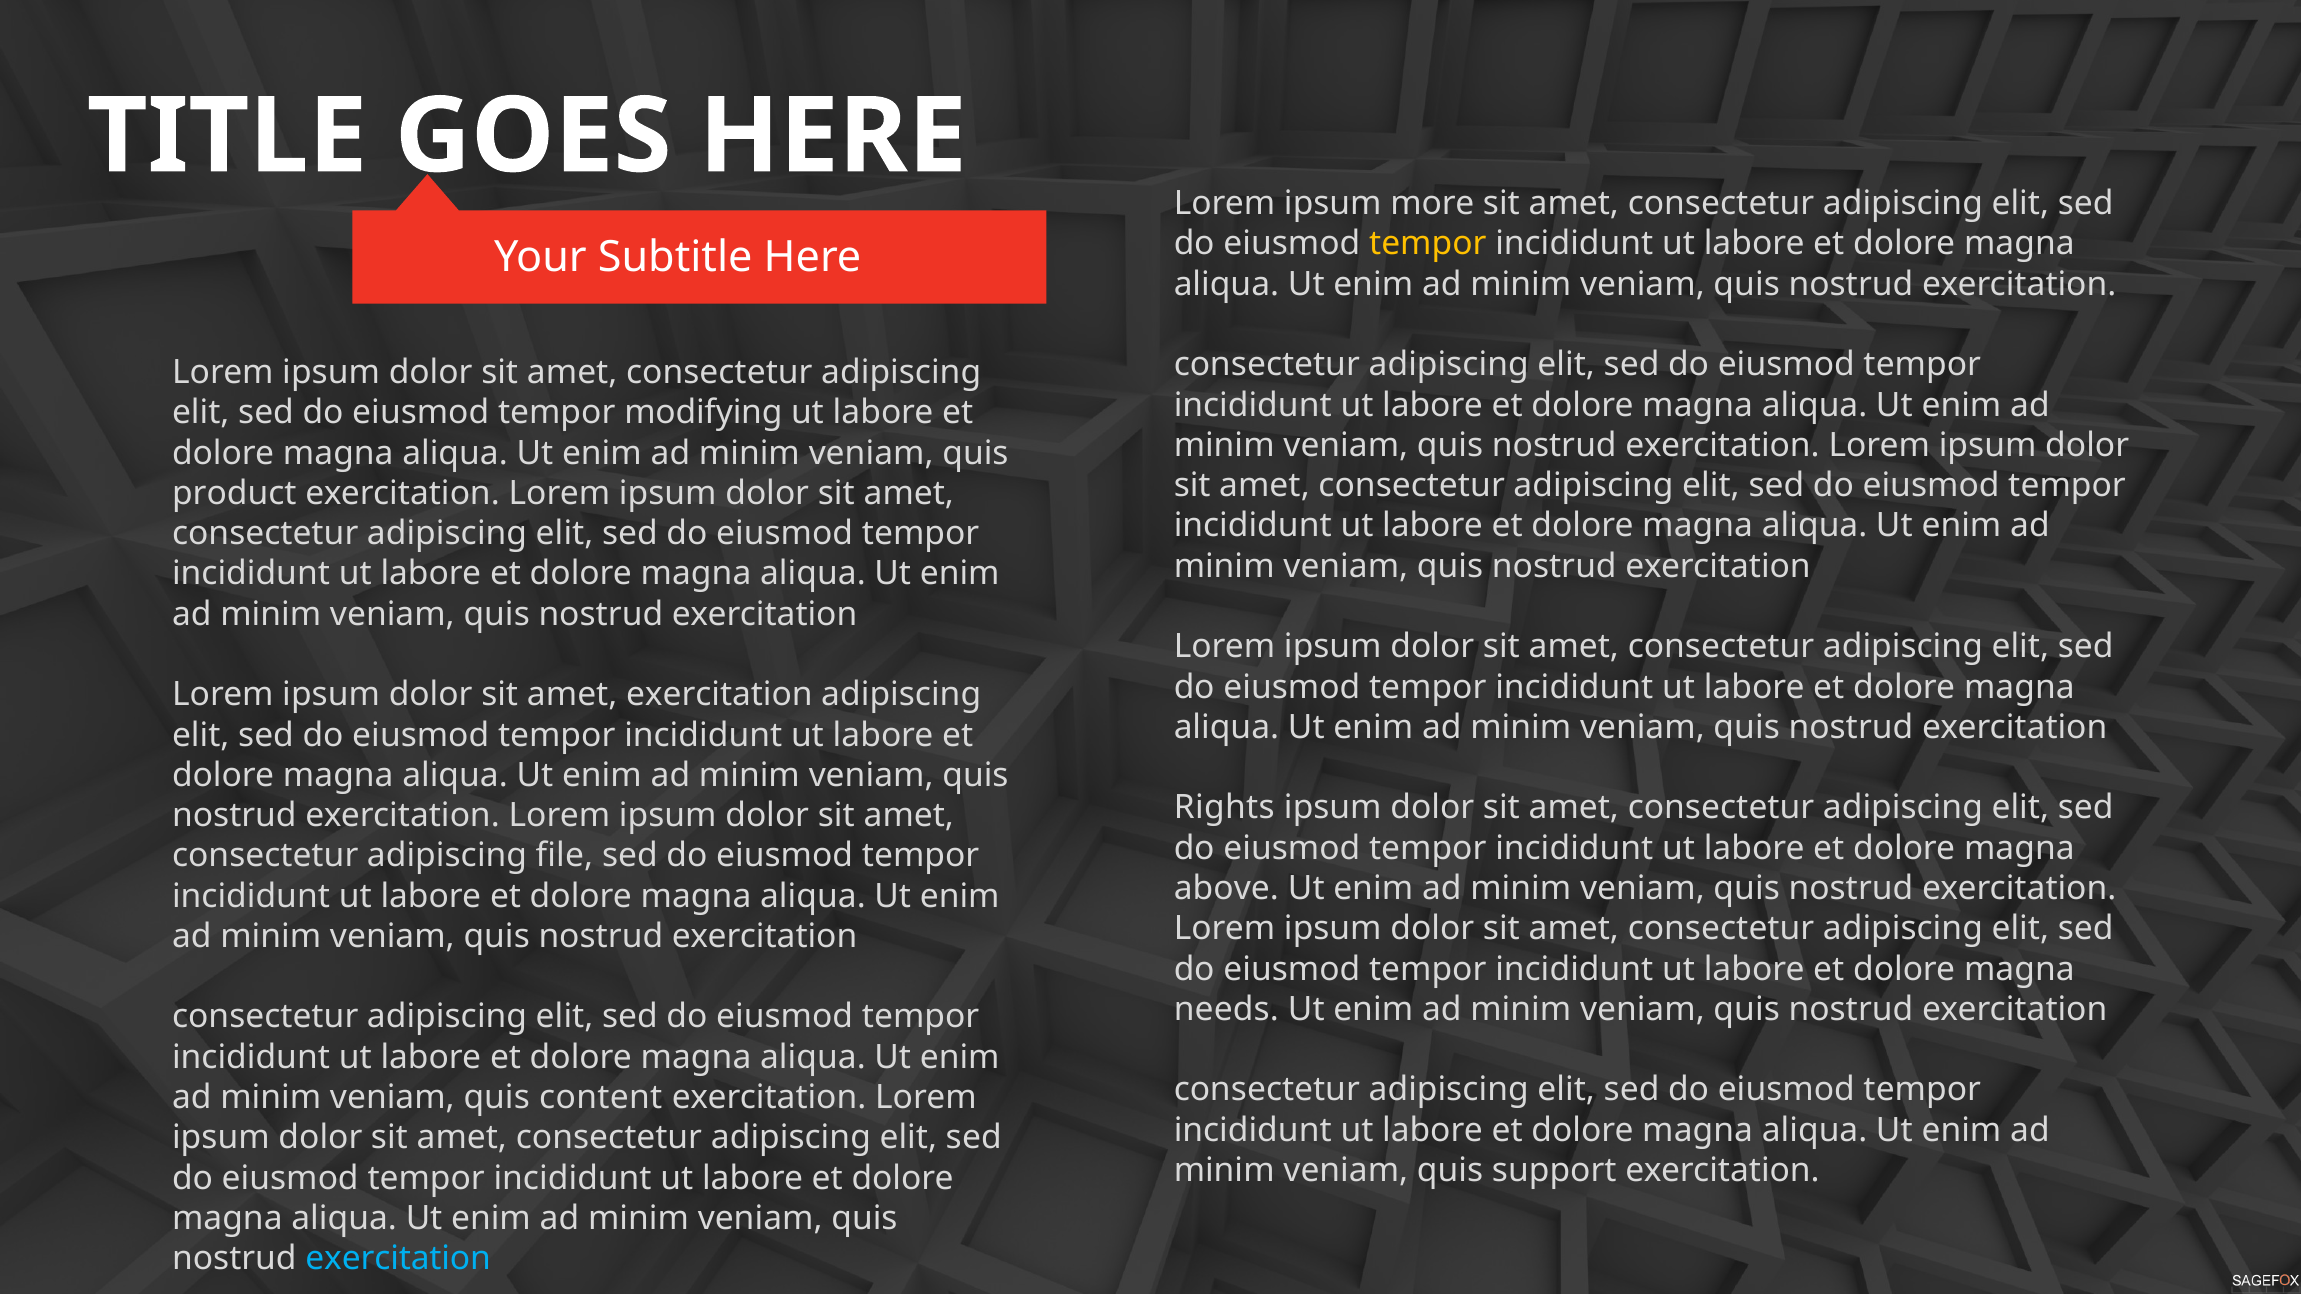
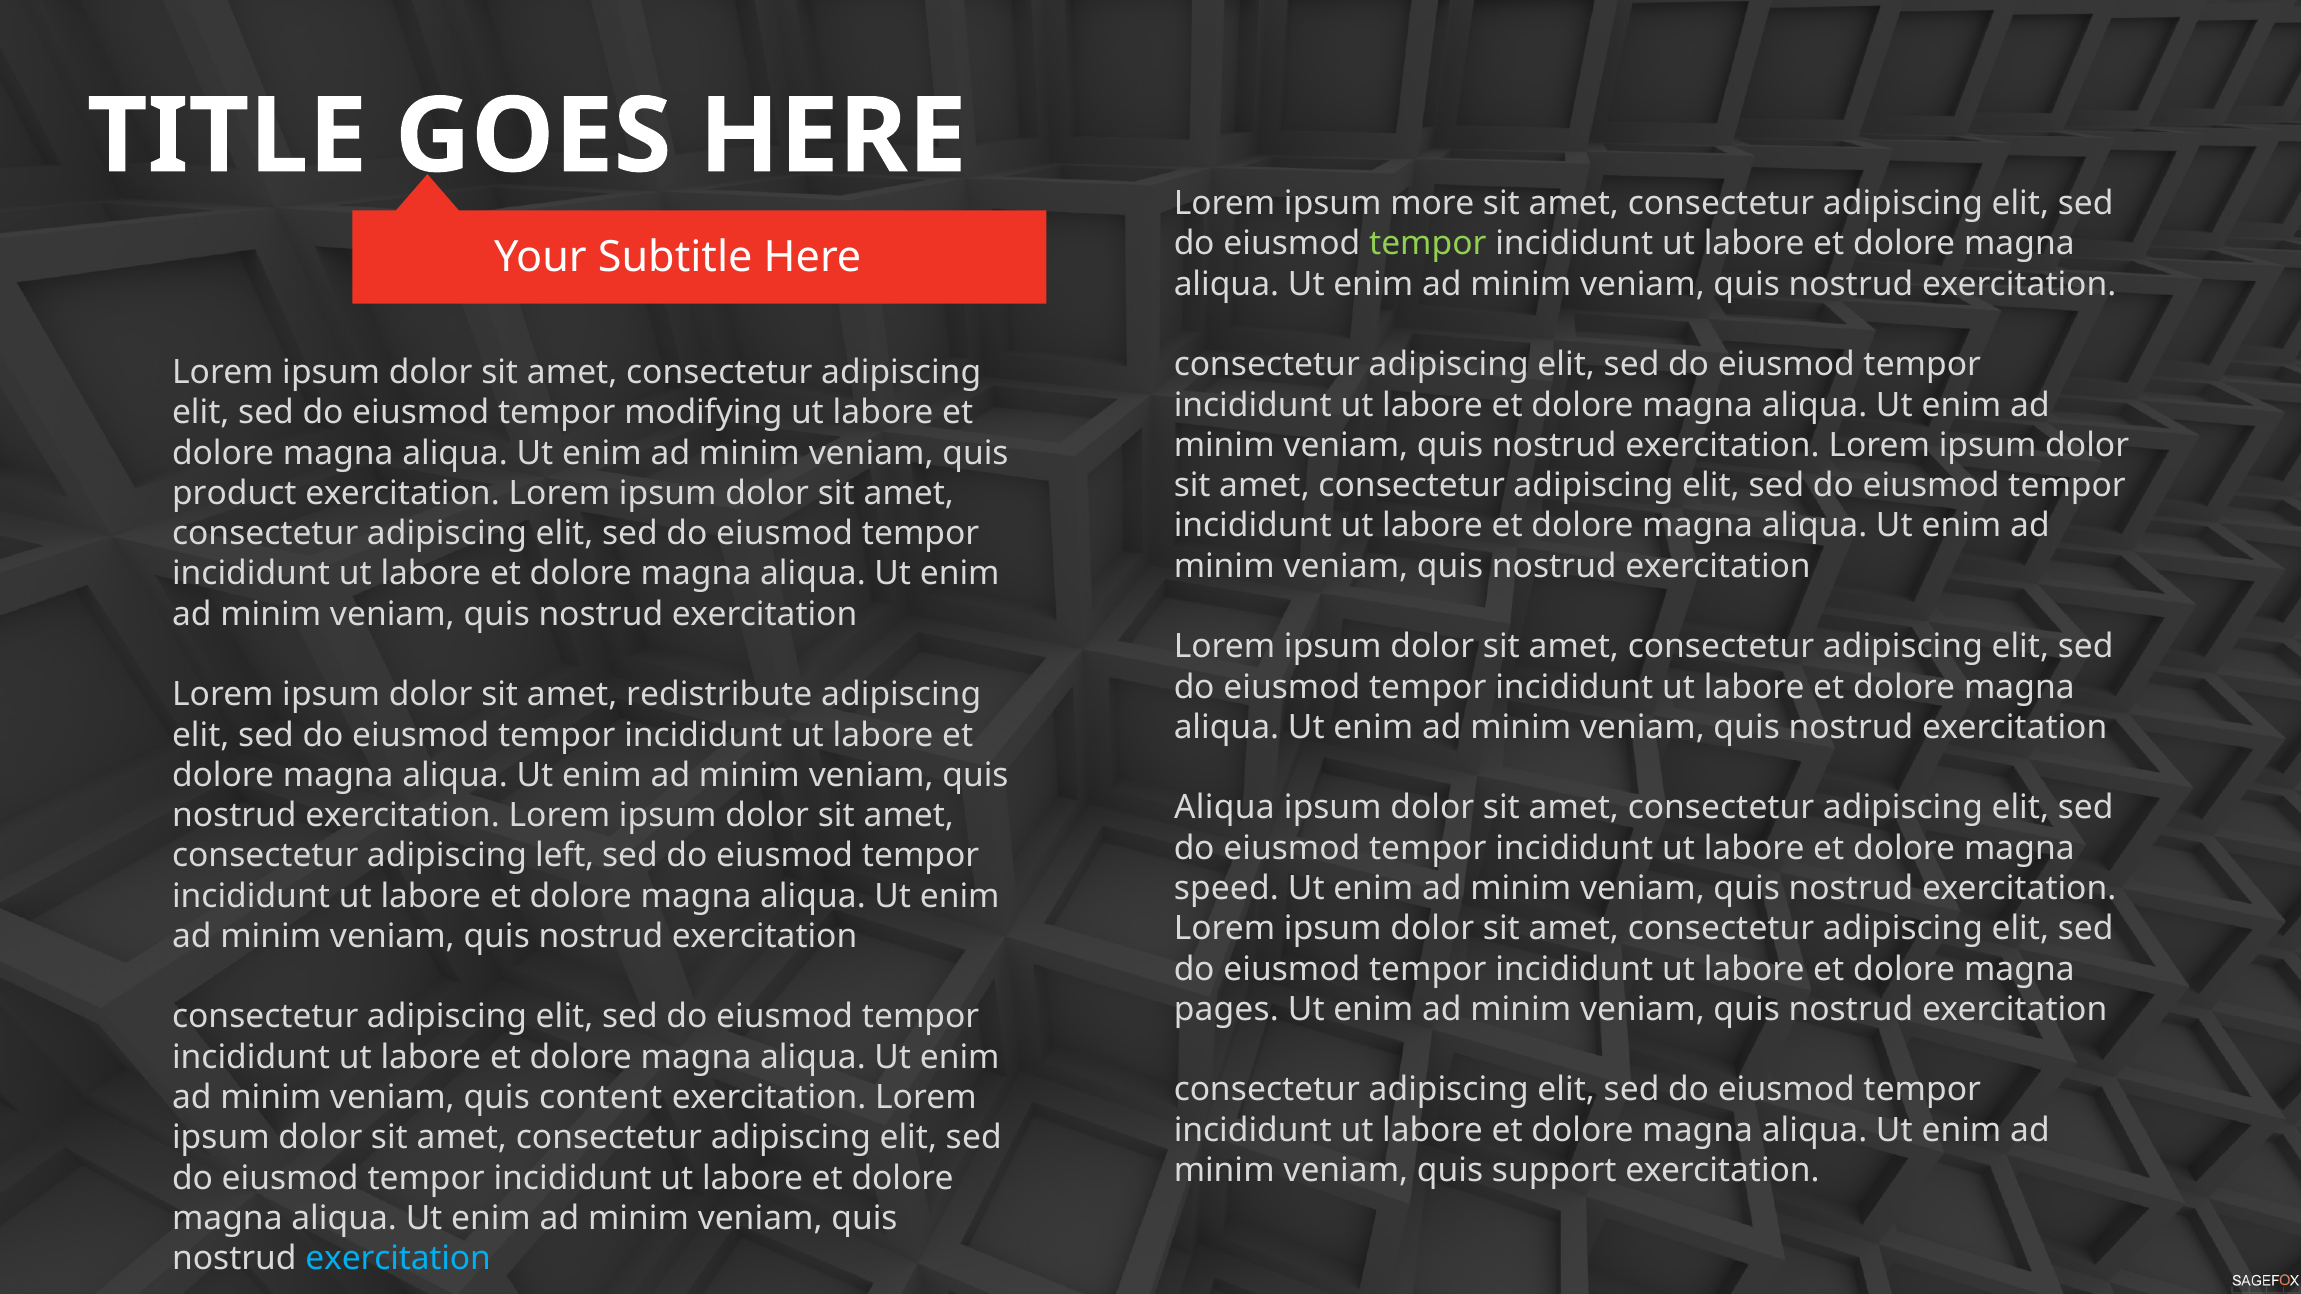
tempor colour: yellow -> light green (1428, 244)
amet exercitation: exercitation -> redistribute (719, 695)
Rights: Rights -> Aliqua (1224, 808)
file: file -> left (565, 856)
above: above -> speed (1226, 889)
needs: needs -> pages (1226, 1009)
